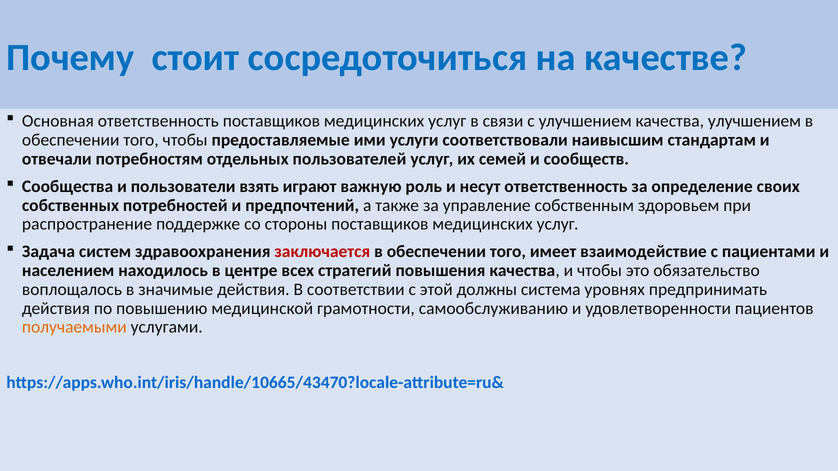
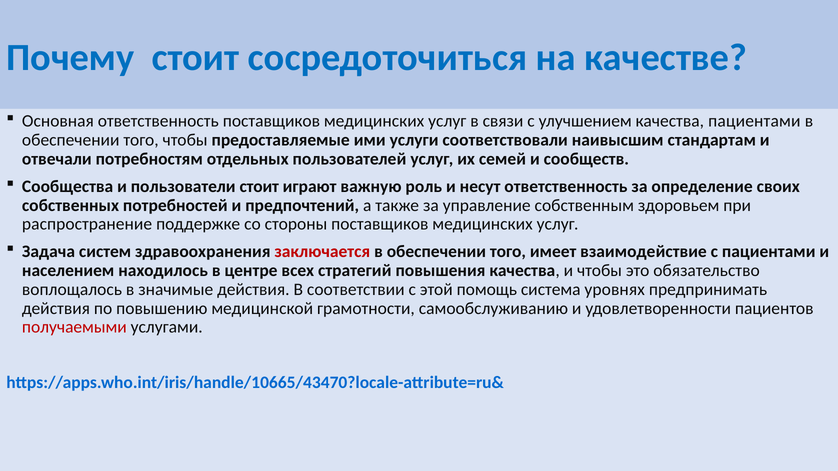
качества улучшением: улучшением -> пациентами (754, 121)
пользователи взять: взять -> стоит (259, 187)
должны: должны -> помощь (487, 290)
получаемыми colour: orange -> red (74, 327)
